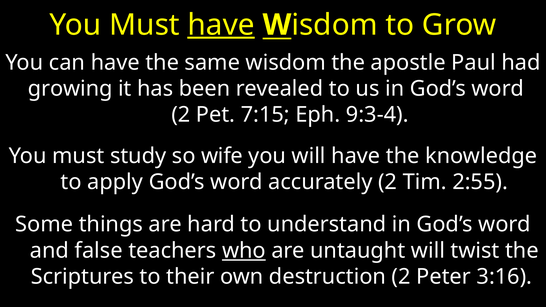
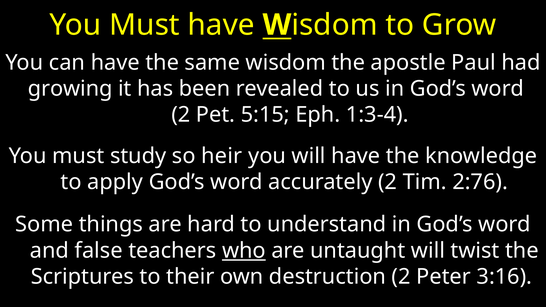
have underline: present -> none (221, 25)
7:15: 7:15 -> 5:15 (265, 115)
9:3-4: 9:3-4 -> 1:3-4 (377, 115)
wife: wife -> heir (222, 156)
2:55: 2:55 -> 2:76 (480, 182)
